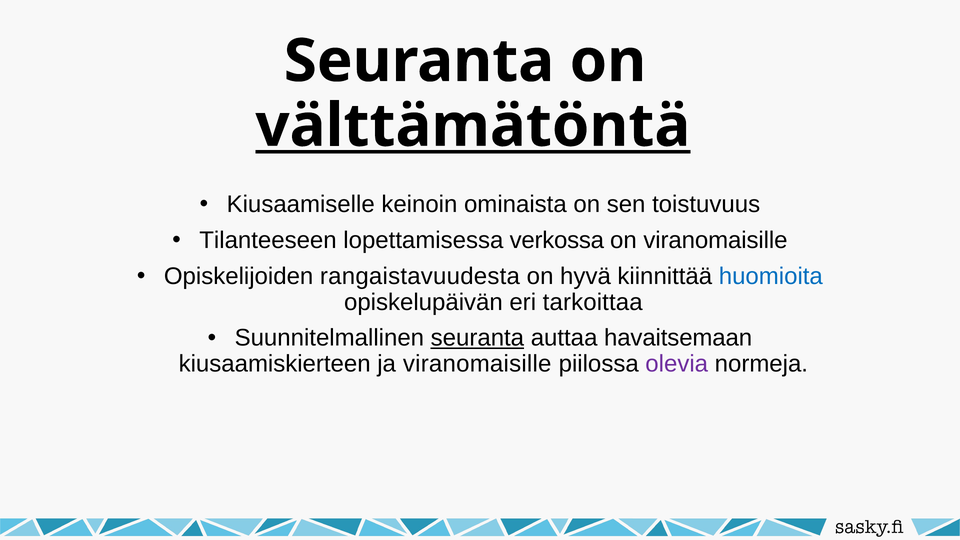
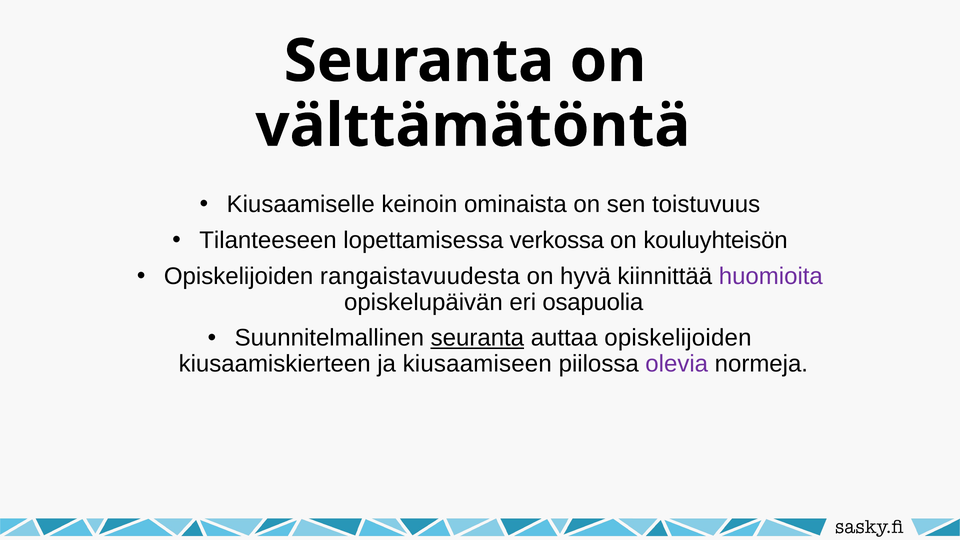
välttämätöntä underline: present -> none (473, 126)
on viranomaisille: viranomaisille -> kouluyhteisön (716, 240)
huomioita colour: blue -> purple (771, 276)
tarkoittaa: tarkoittaa -> osapuolia (593, 302)
auttaa havaitsemaan: havaitsemaan -> opiskelijoiden (678, 338)
ja viranomaisille: viranomaisille -> kiusaamiseen (477, 364)
